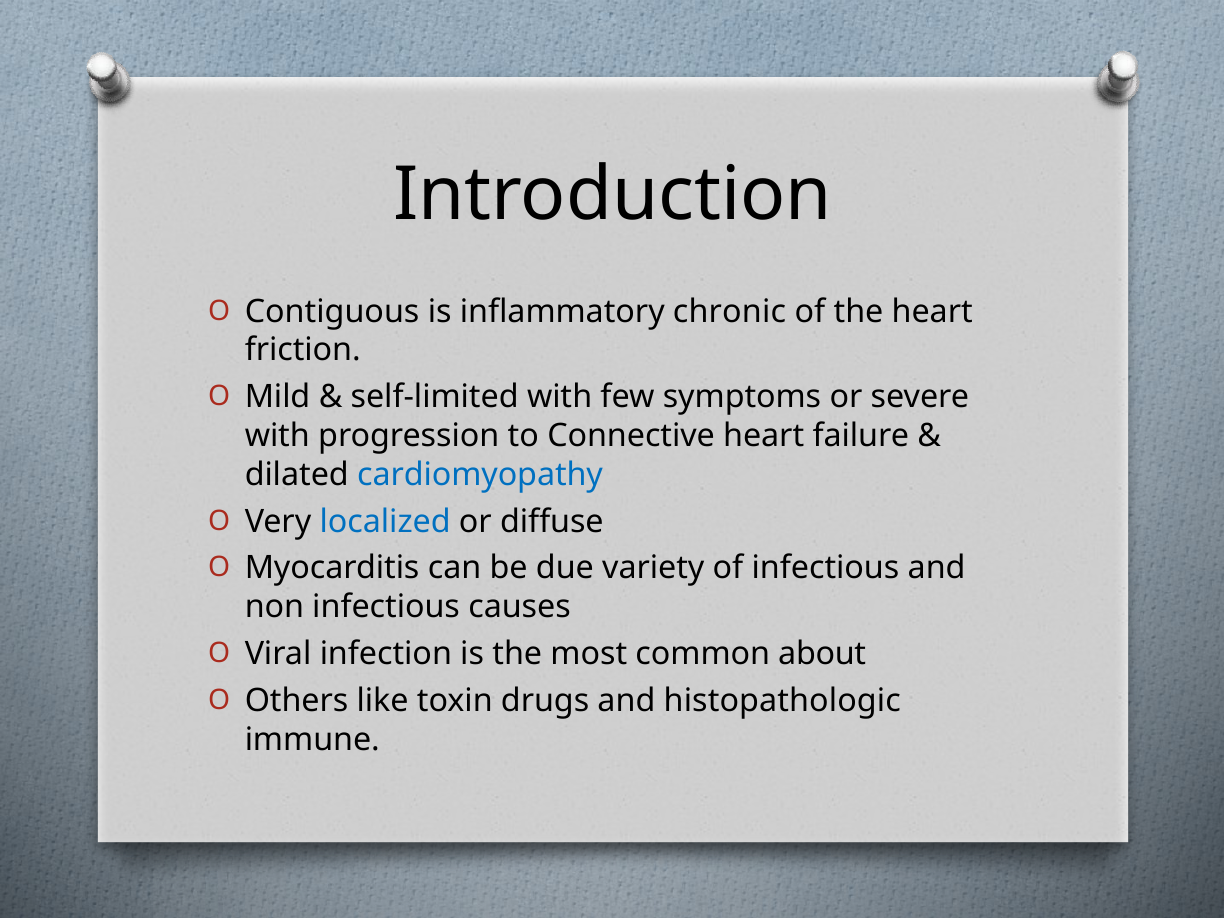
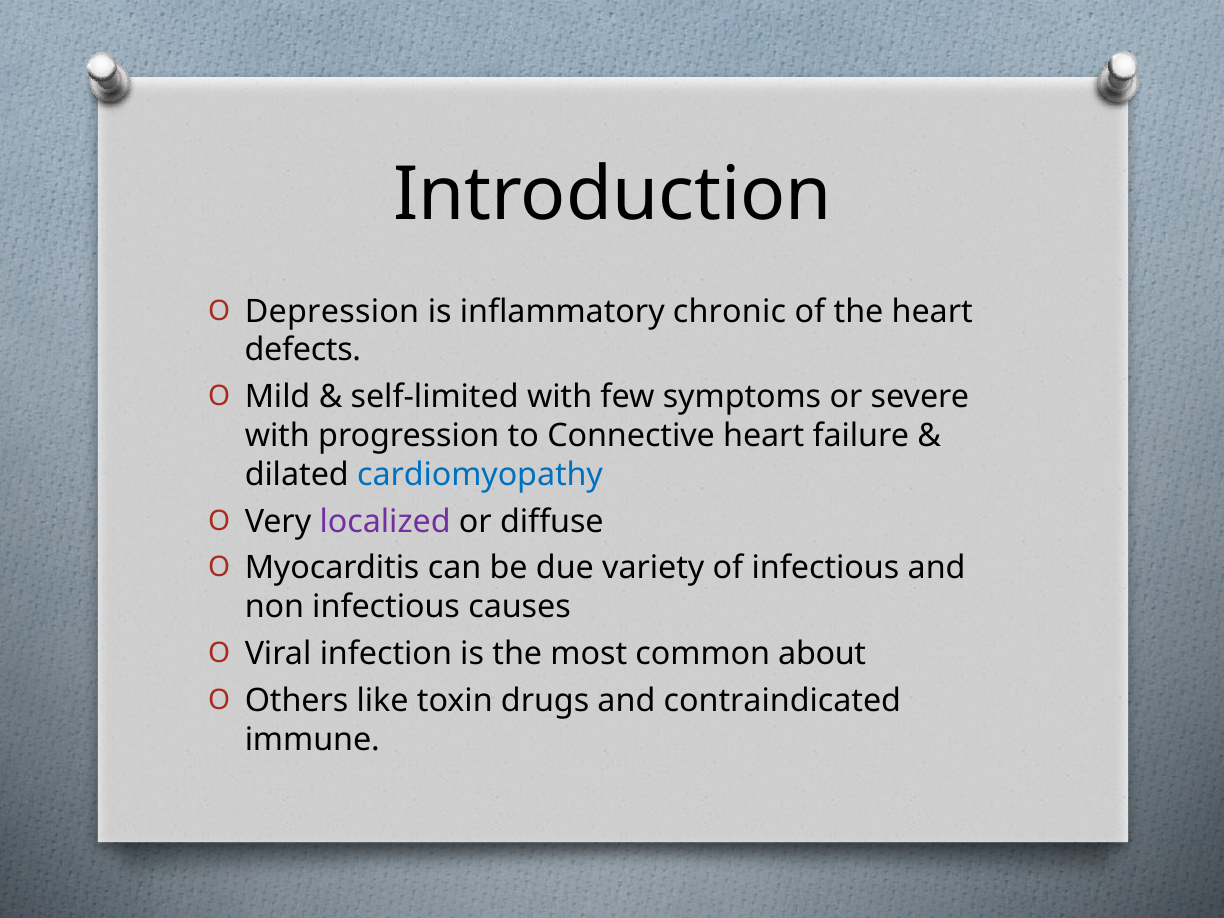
Contiguous: Contiguous -> Depression (332, 311)
friction: friction -> defects (303, 350)
localized colour: blue -> purple (385, 521)
histopathologic: histopathologic -> contraindicated (782, 701)
